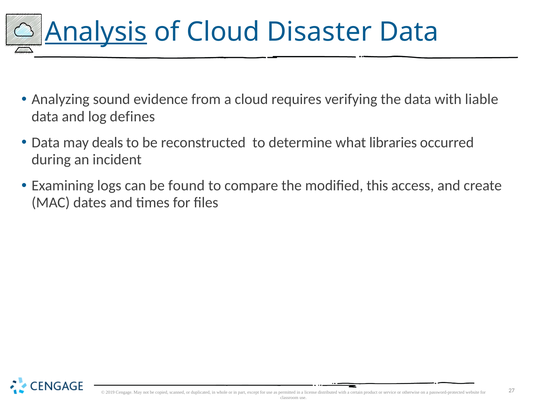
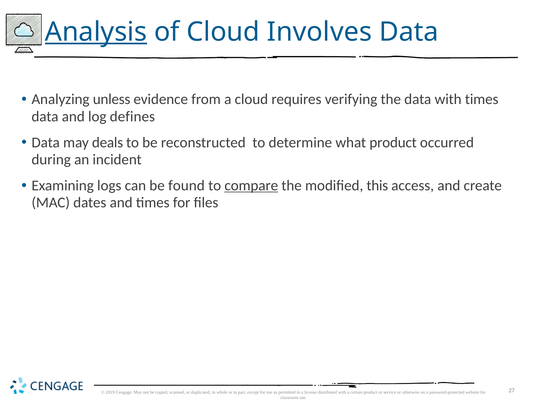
Disaster: Disaster -> Involves (319, 32)
sound: sound -> unless (112, 99)
with liable: liable -> times (482, 99)
what libraries: libraries -> product (393, 142)
compare underline: none -> present (251, 185)
